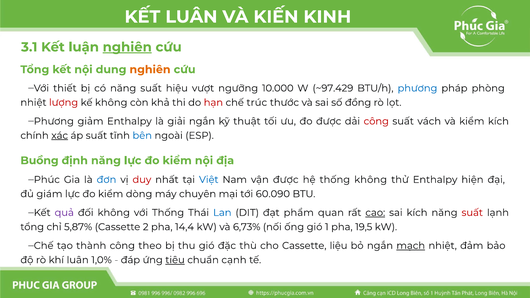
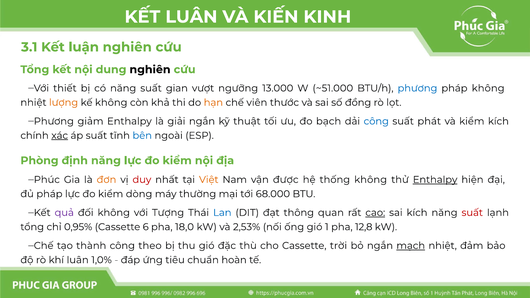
nghiên underline: present -> none (127, 47)
nghiên colour: orange -> black (150, 70)
hiệu: hiệu -> gian (177, 88)
10.000: 10.000 -> 13.000 (278, 88)
~97.429: ~97.429 -> ~51.000 (333, 88)
pháp phòng: phòng -> không (488, 88)
lượng colour: red -> orange (64, 103)
hạn colour: red -> orange (213, 103)
trúc: trúc -> viên (257, 103)
đo được: được -> bạch (329, 121)
công colour: red -> blue (376, 121)
vách: vách -> phát (429, 121)
Buồng: Buồng -> Phòng (39, 161)
đơn colour: blue -> orange (106, 180)
Việt colour: blue -> orange (209, 180)
Enthalpy underline: none -> present (435, 180)
đủ giám: giám -> pháp (49, 194)
chuyên: chuyên -> thường (198, 194)
60.090: 60.090 -> 68.000 (273, 194)
với Thống: Thống -> Tượng (168, 213)
phẩm: phẩm -> thông (299, 213)
5,87%: 5,87% -> 0,95% (78, 227)
2: 2 -> 6 (146, 227)
14,4: 14,4 -> 18,0 (184, 227)
6,73%: 6,73% -> 2,53% (247, 227)
19,5: 19,5 -> 12,8 (364, 227)
liệu: liệu -> trời (338, 246)
tiêu underline: present -> none (175, 260)
cạnh: cạnh -> hoàn (234, 260)
